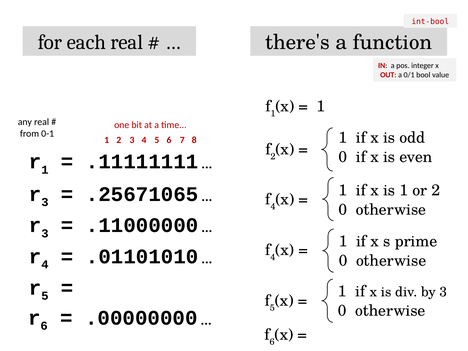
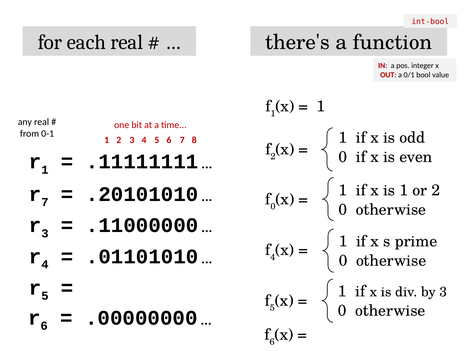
3: 3 -> 7 (45, 202)
.25671065: .25671065 -> .20101010 (142, 194)
4: 4 -> 0 (273, 206)
